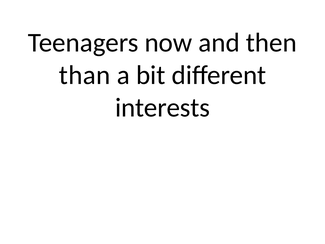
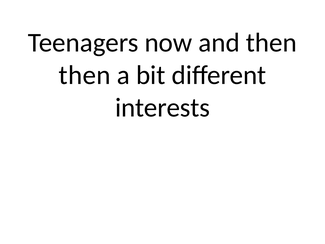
than: than -> then (85, 75)
